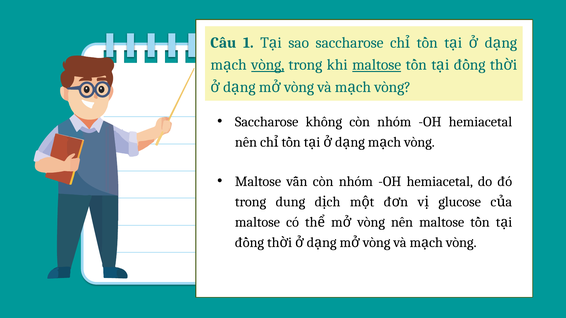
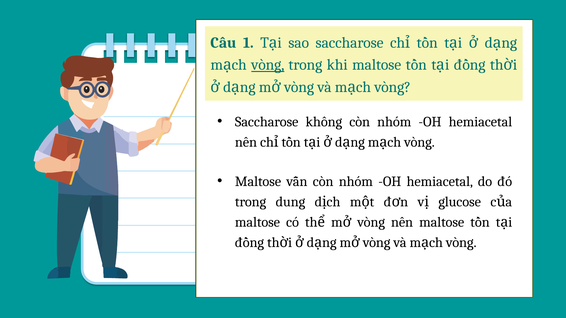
maltose underline: present -> none (377, 65)
